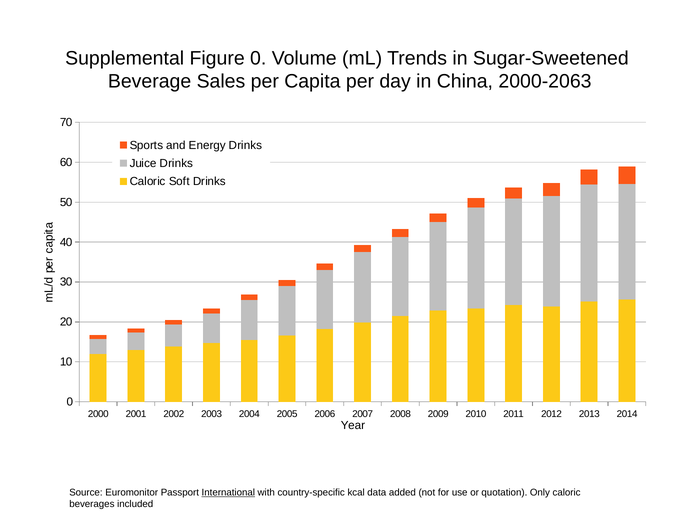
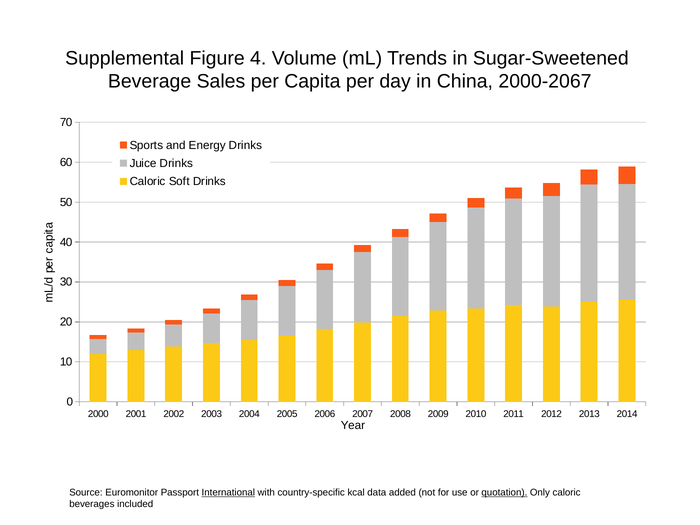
Figure 0: 0 -> 4 (258, 58)
2000-2063: 2000-2063 -> 2000-2067 (545, 81)
quotation underline: none -> present (504, 492)
